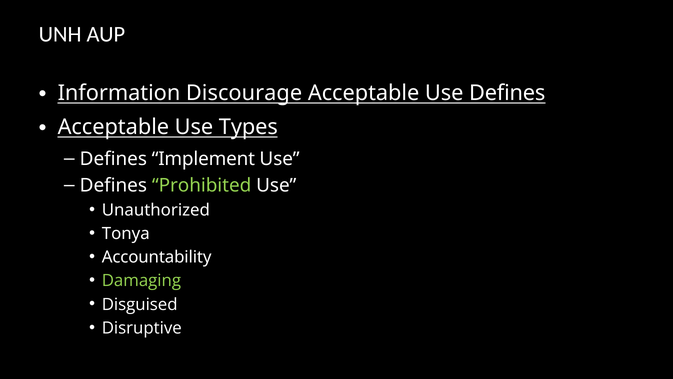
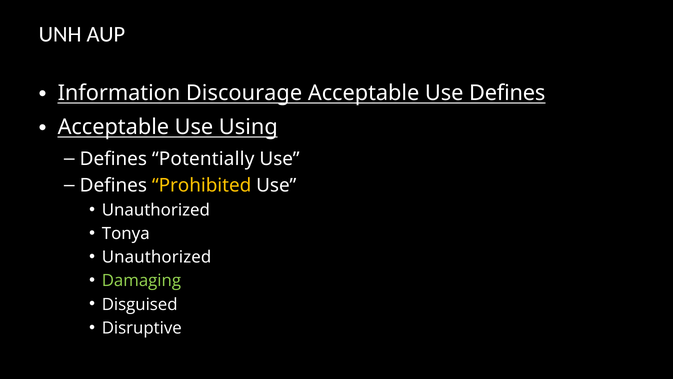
Types: Types -> Using (248, 127)
Implement: Implement -> Potentially (203, 159)
Prohibited colour: light green -> yellow (202, 185)
Accountability: Accountability -> Unauthorized (157, 257)
